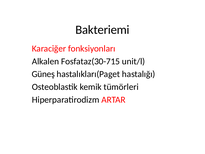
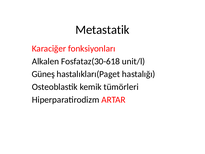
Bakteriemi: Bakteriemi -> Metastatik (102, 30)
Fosfataz(30-715: Fosfataz(30-715 -> Fosfataz(30-618 (91, 61)
